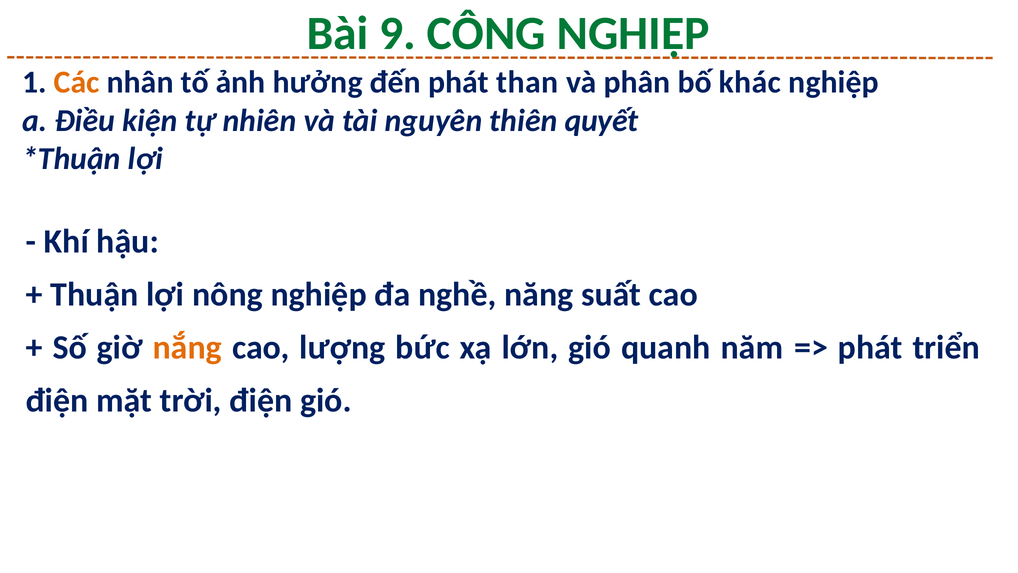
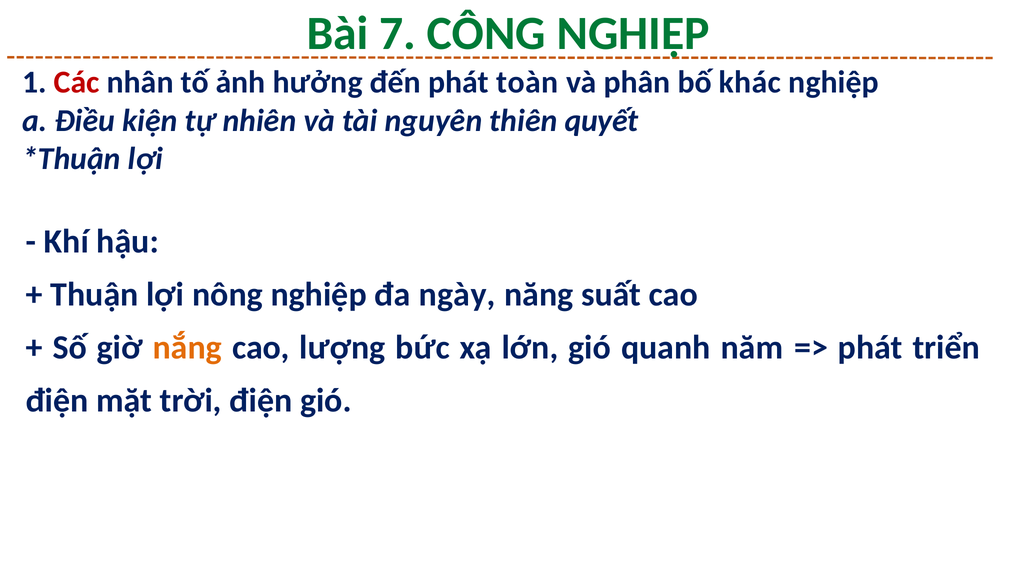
9: 9 -> 7 (398, 34)
Các colour: orange -> red (77, 82)
than: than -> toàn (527, 82)
nghề: nghề -> ngày (457, 294)
